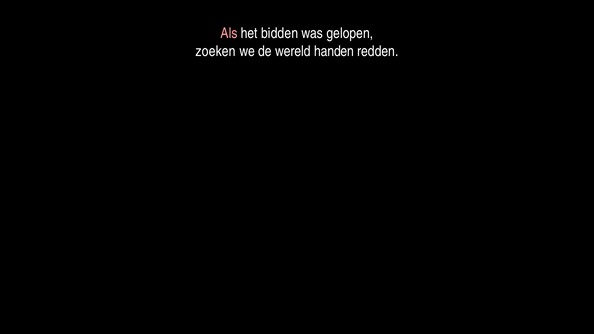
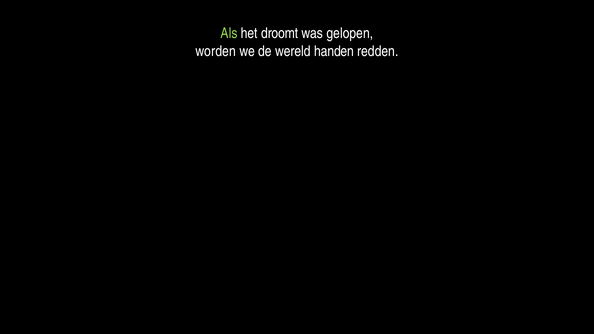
Als colour: pink -> light green (229, 33)
bidden: bidden -> droomt (280, 33)
zoeken: zoeken -> worden (216, 51)
